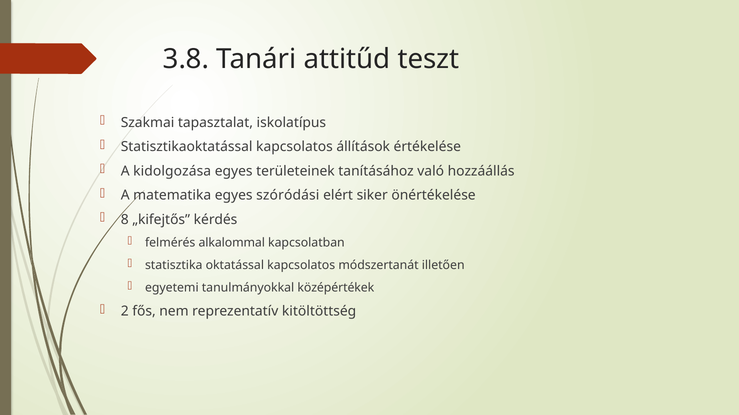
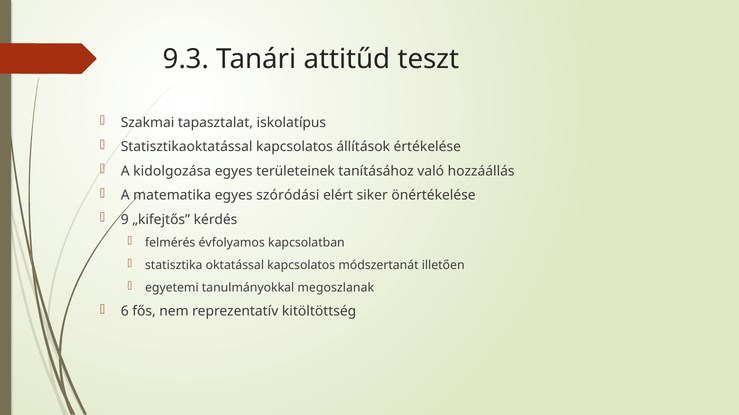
3.8: 3.8 -> 9.3 (186, 59)
8: 8 -> 9 (125, 220)
alkalommal: alkalommal -> évfolyamos (232, 243)
középértékek: középértékek -> megoszlanak (336, 288)
2: 2 -> 6 (125, 312)
